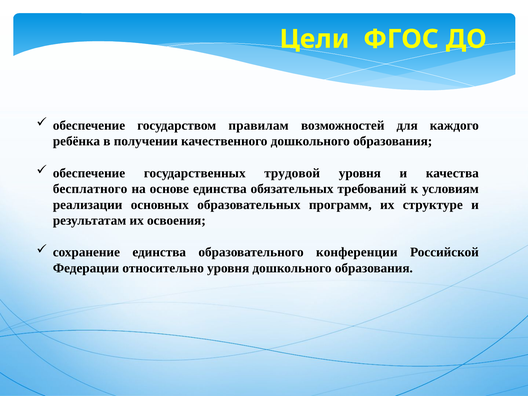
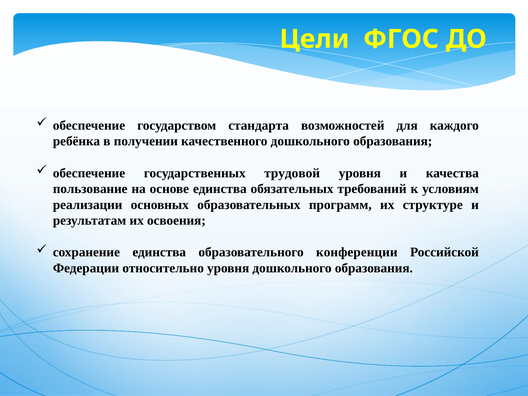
правилам: правилам -> стандарта (259, 125)
бесплатного: бесплатного -> пользование (90, 189)
